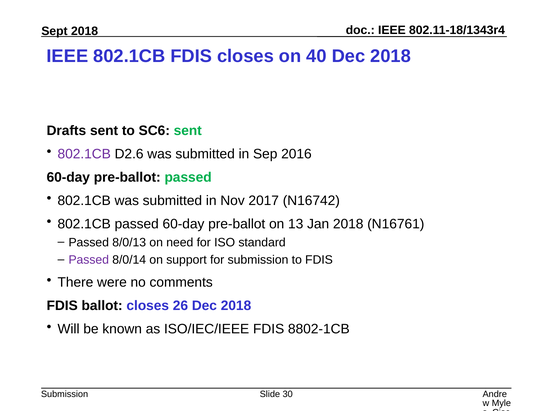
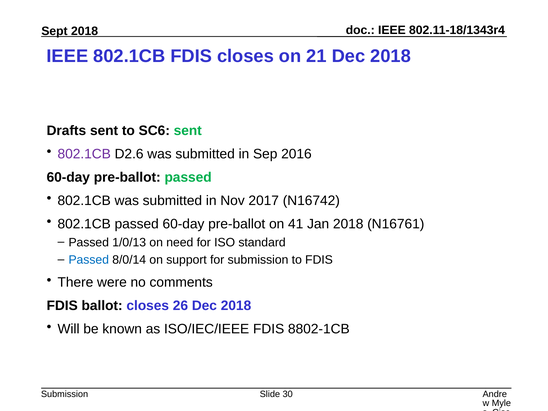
40: 40 -> 21 (316, 56)
13: 13 -> 41 (296, 224)
8/0/13: 8/0/13 -> 1/0/13 (129, 242)
Passed colour: purple -> blue (89, 260)
